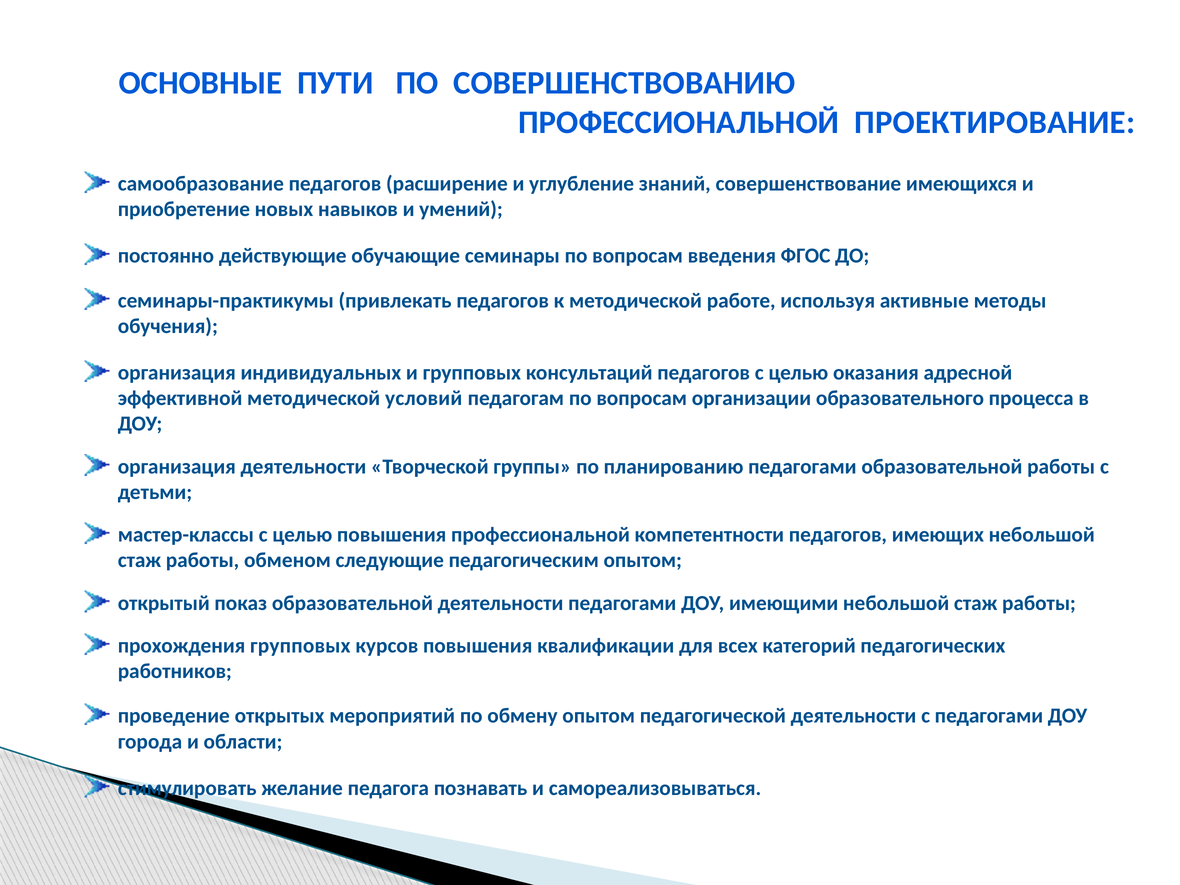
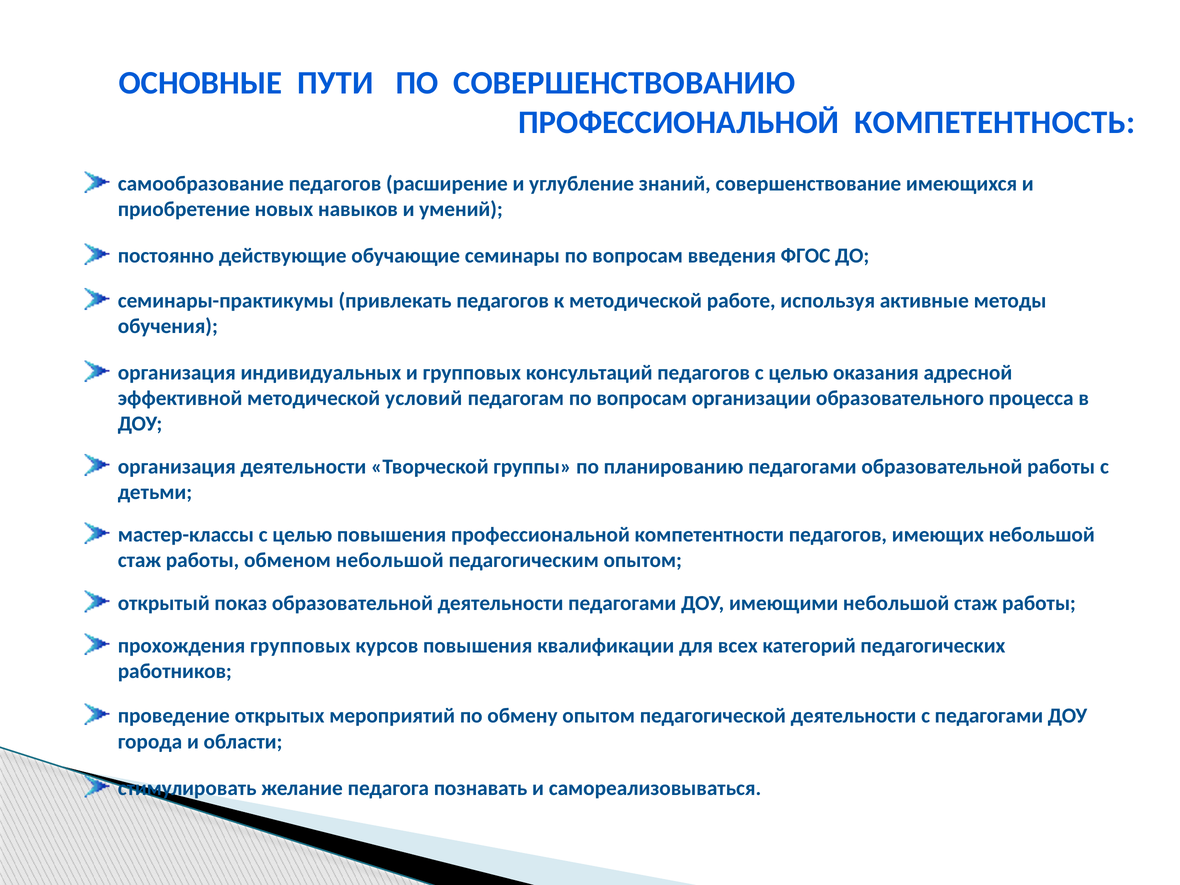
ПРОЕКТИРОВАНИЕ: ПРОЕКТИРОВАНИЕ -> КОМПЕТЕНТНОСТЬ (995, 122)
обменом следующие: следующие -> небольшой (390, 560)
